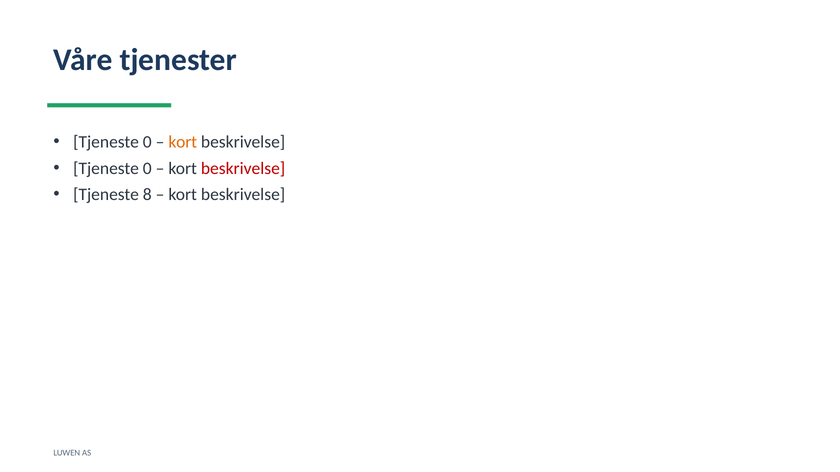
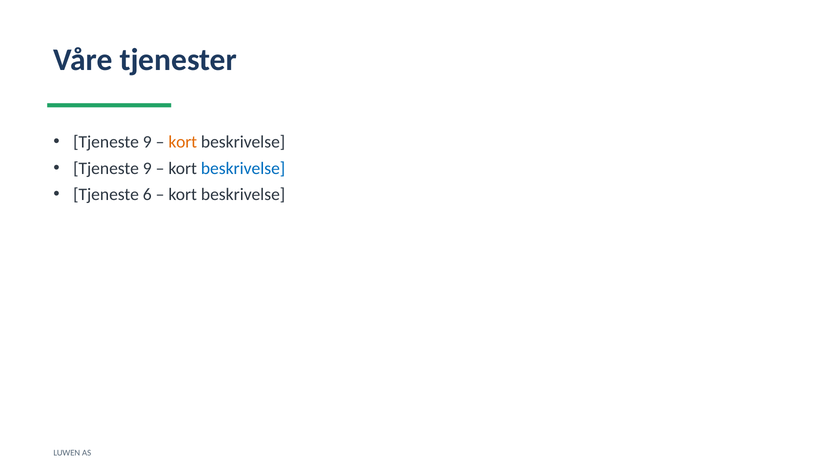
0: 0 -> 9 (147, 142)
0: 0 -> 9 (147, 169)
beskrivelse colour: red -> blue (243, 169)
8: 8 -> 6 (147, 195)
